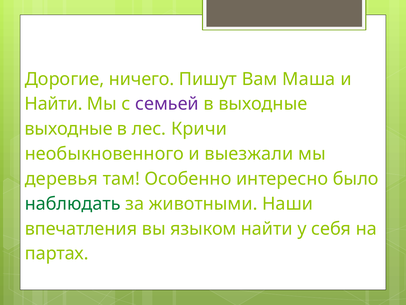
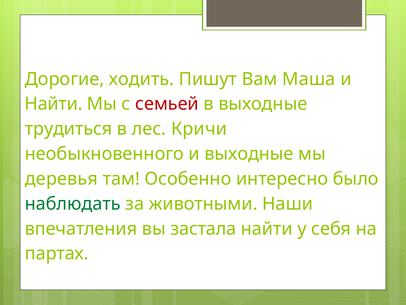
ничего: ничего -> ходить (142, 79)
семьей colour: purple -> red (167, 104)
выходные: выходные -> трудиться (69, 129)
и выезжали: выезжали -> выходные (249, 154)
языком: языком -> застала (203, 228)
